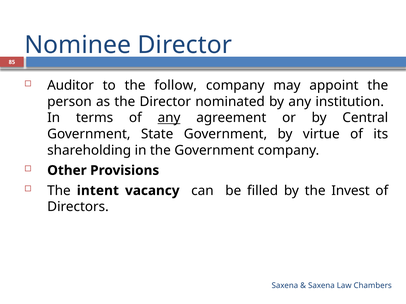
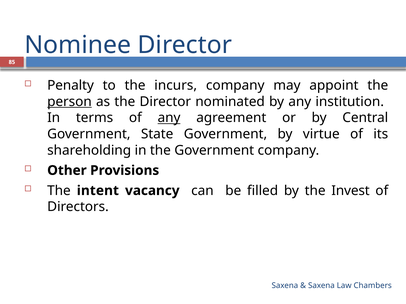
Auditor: Auditor -> Penalty (71, 86)
follow: follow -> incurs (176, 86)
person underline: none -> present (69, 102)
